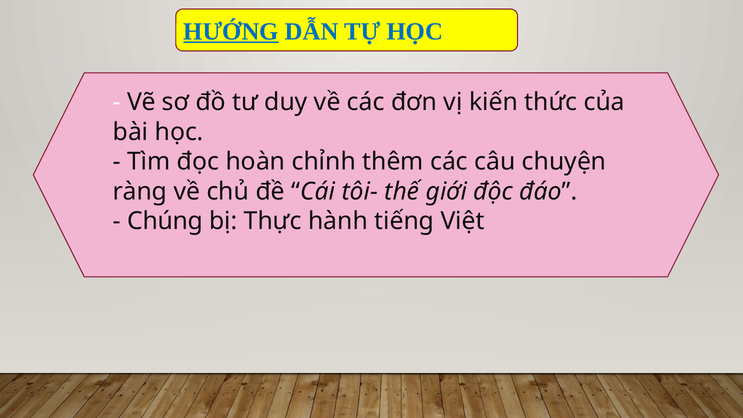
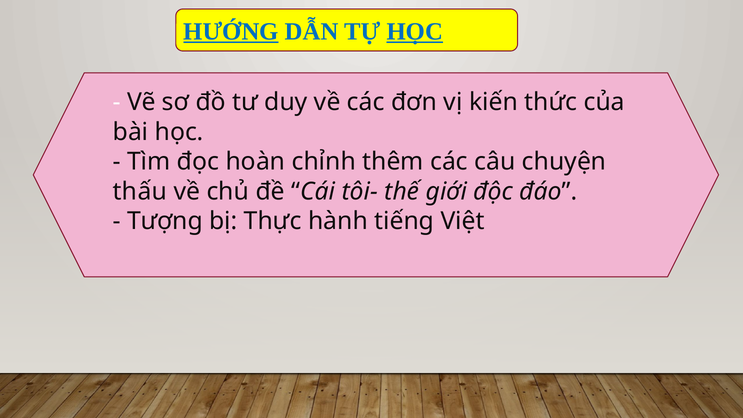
HỌC underline: none -> present (415, 32)
ràng: ràng -> thấu (140, 191)
Chúng: Chúng -> Tượng (165, 221)
